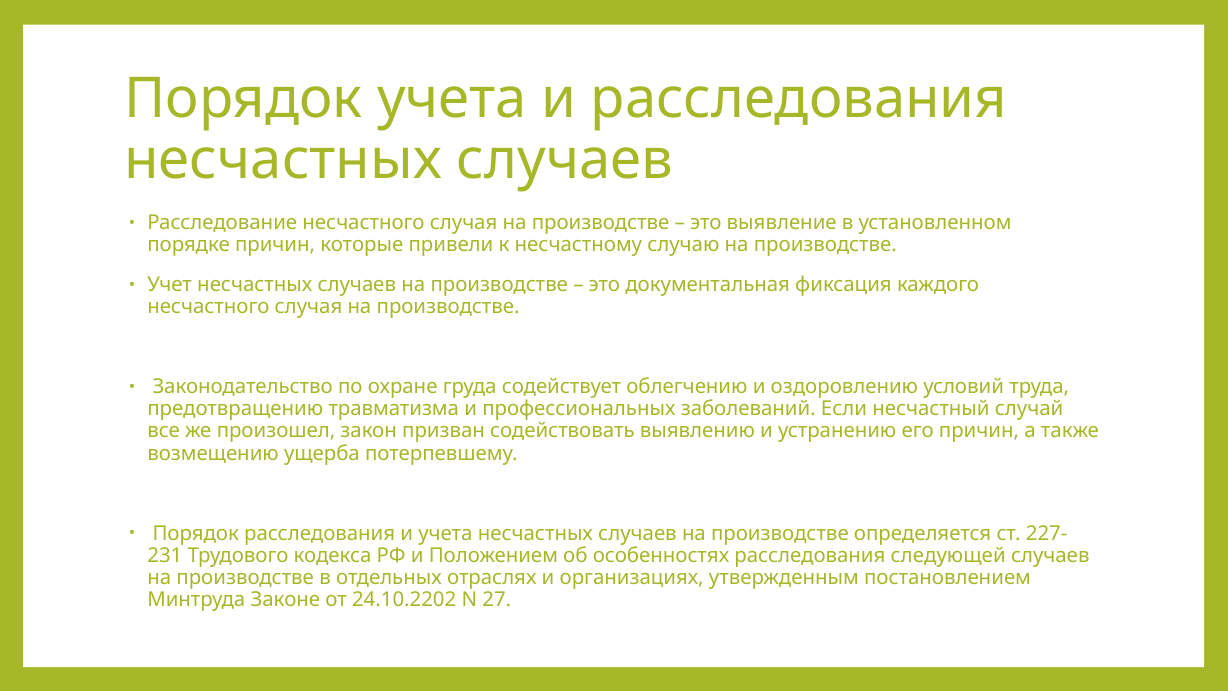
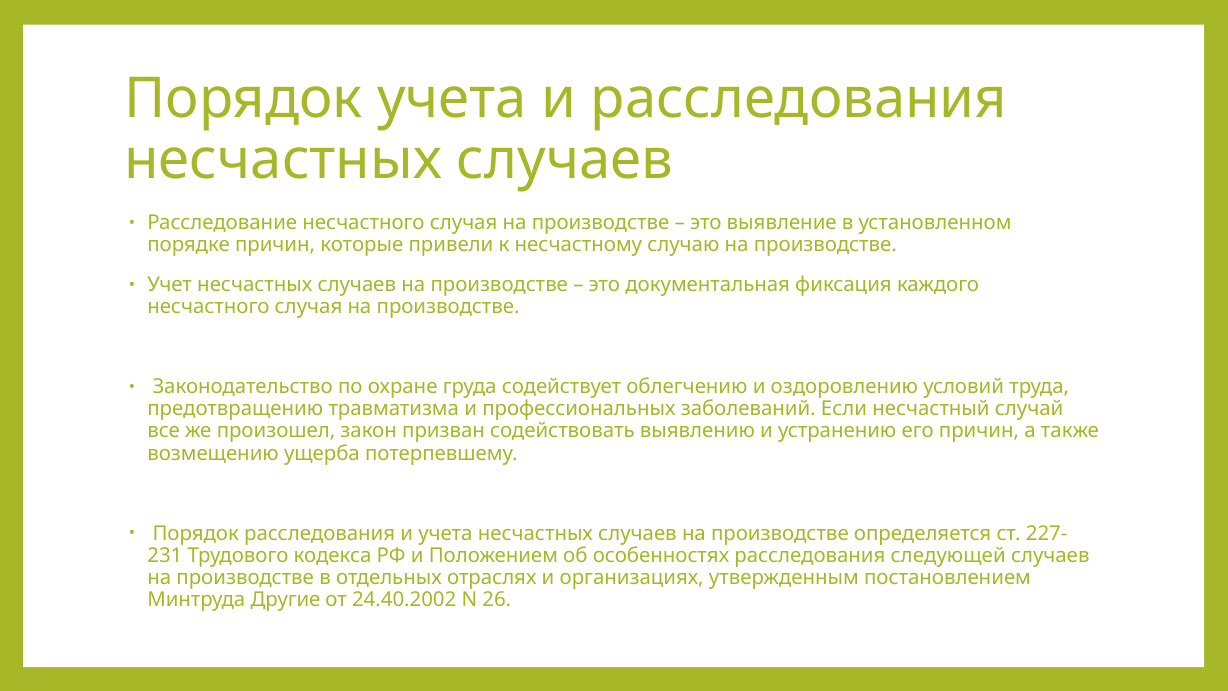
Законе: Законе -> Другие (285, 599)
24.10.2202: 24.10.2202 -> 24.40.2002 (404, 599)
27: 27 -> 26 (497, 599)
